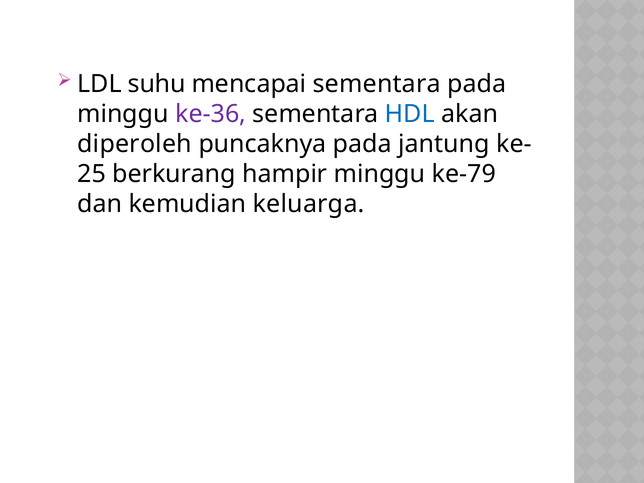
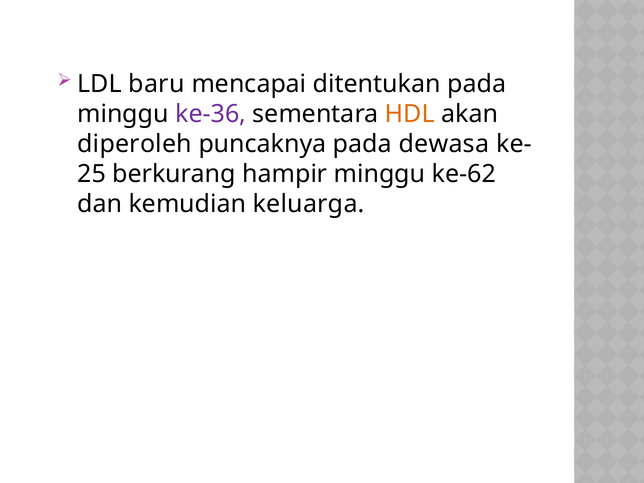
suhu: suhu -> baru (156, 84)
mencapai sementara: sementara -> ditentukan (377, 84)
HDL colour: blue -> orange (410, 114)
jantung: jantung -> dewasa (444, 144)
ke-79: ke-79 -> ke-62 (464, 174)
